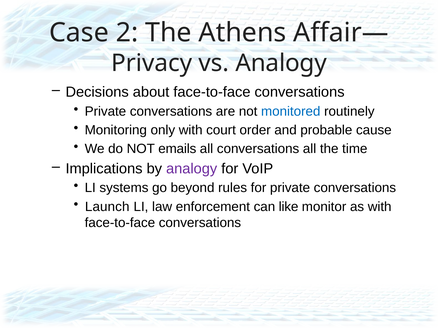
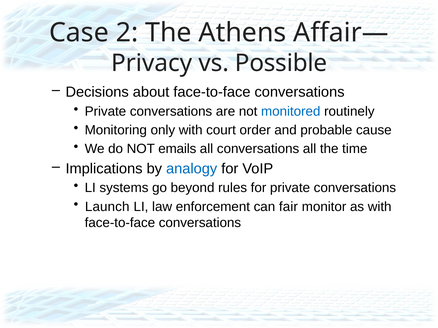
vs Analogy: Analogy -> Possible (281, 63)
analogy colour: purple -> blue (192, 169)
like: like -> fair (288, 207)
